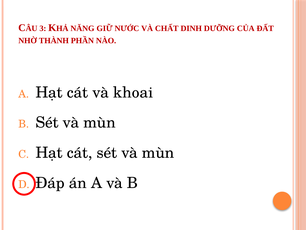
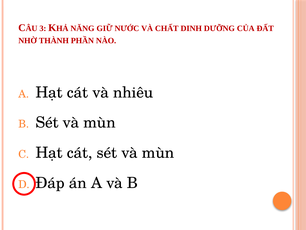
khoai: khoai -> nhiêu (133, 92)
